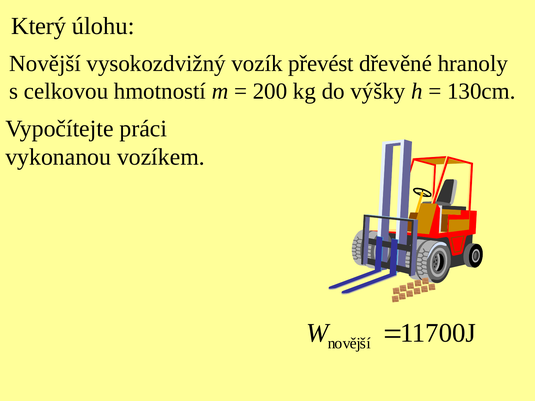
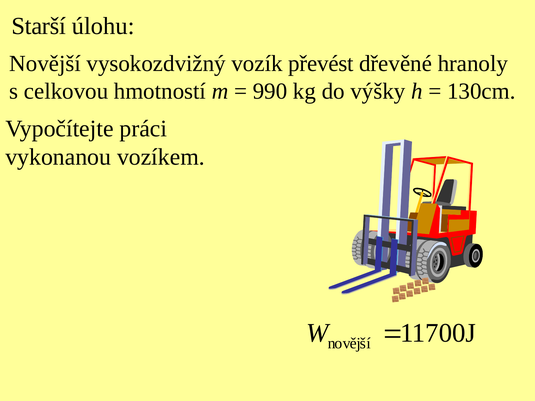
Který: Který -> Starší (39, 26)
200: 200 -> 990 (270, 91)
